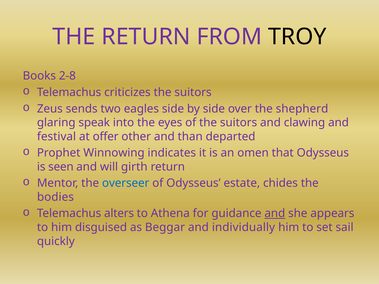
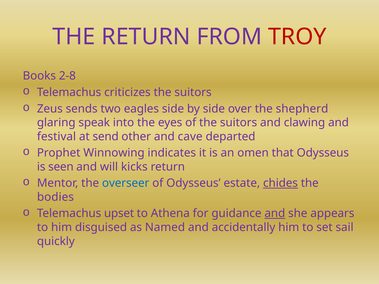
TROY colour: black -> red (297, 37)
offer: offer -> send (106, 137)
than: than -> cave (190, 137)
girth: girth -> kicks (134, 167)
chides underline: none -> present (280, 183)
alters: alters -> upset (119, 214)
Beggar: Beggar -> Named (165, 228)
individually: individually -> accidentally (244, 228)
